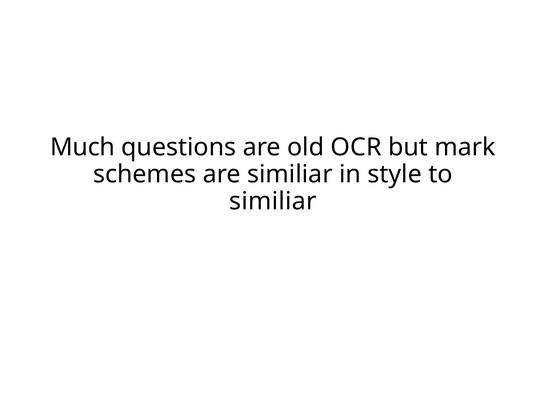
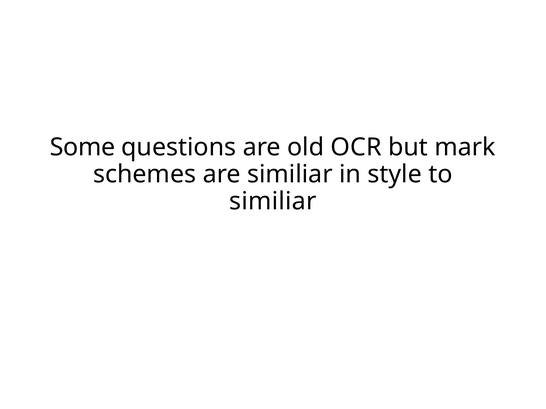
Much: Much -> Some (83, 147)
